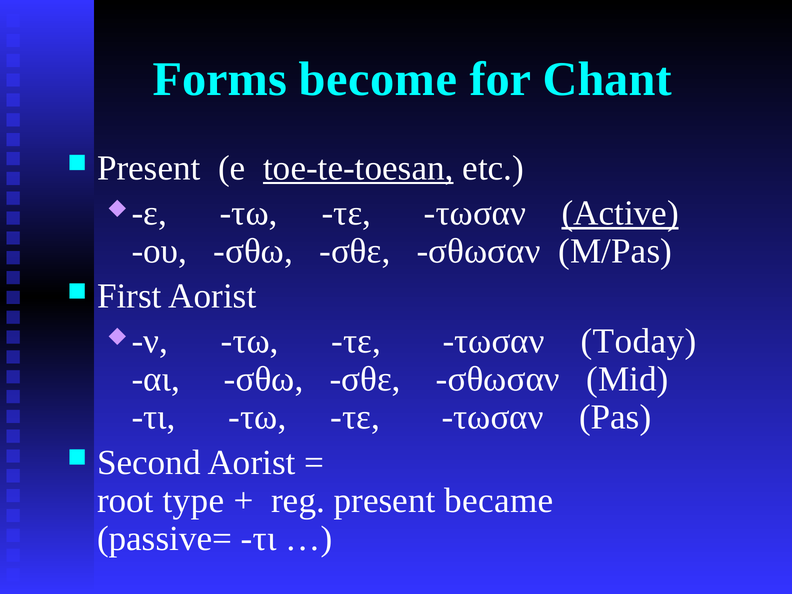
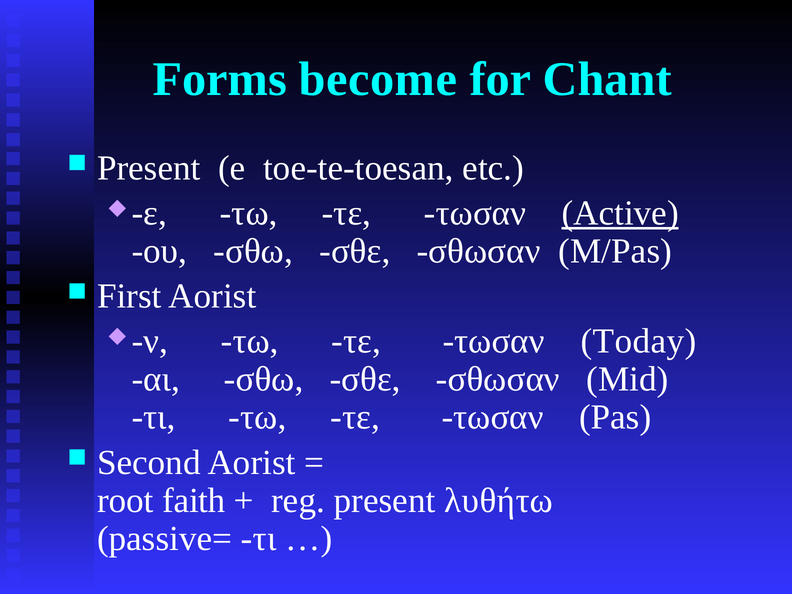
toe-te-toesan underline: present -> none (358, 168)
type: type -> faith (194, 501)
became: became -> λυθήτω (499, 501)
